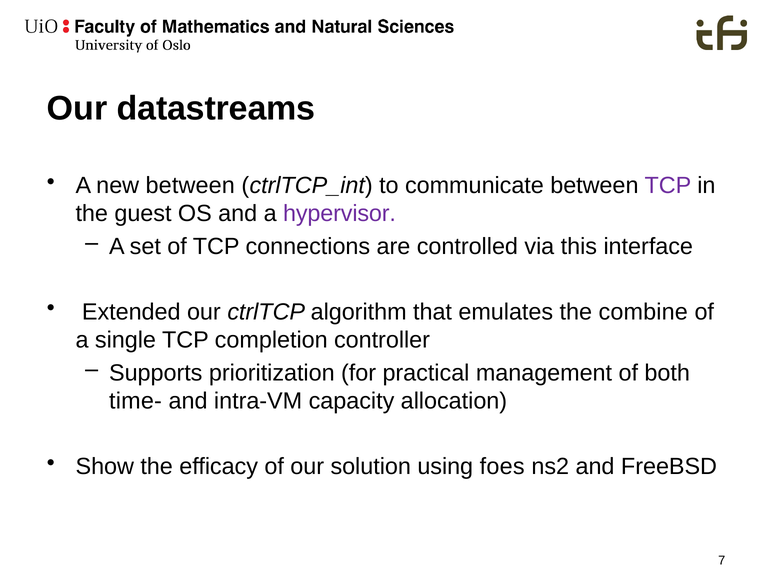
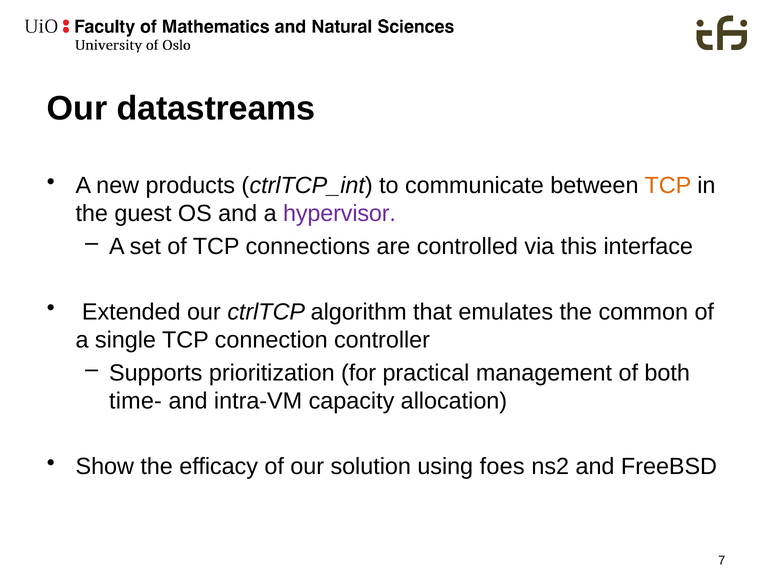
new between: between -> products (190, 185)
TCP colour: purple -> orange (668, 185)
combine: combine -> common (643, 312)
completion: completion -> connection (271, 340)
